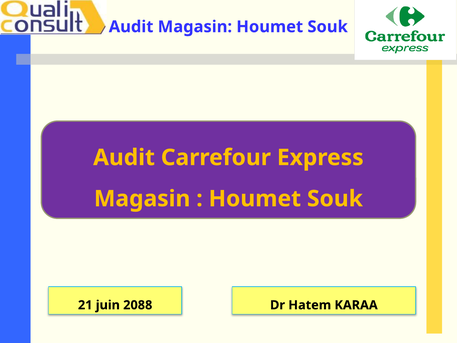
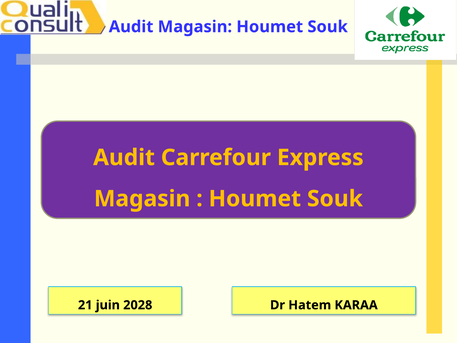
2088: 2088 -> 2028 (138, 305)
